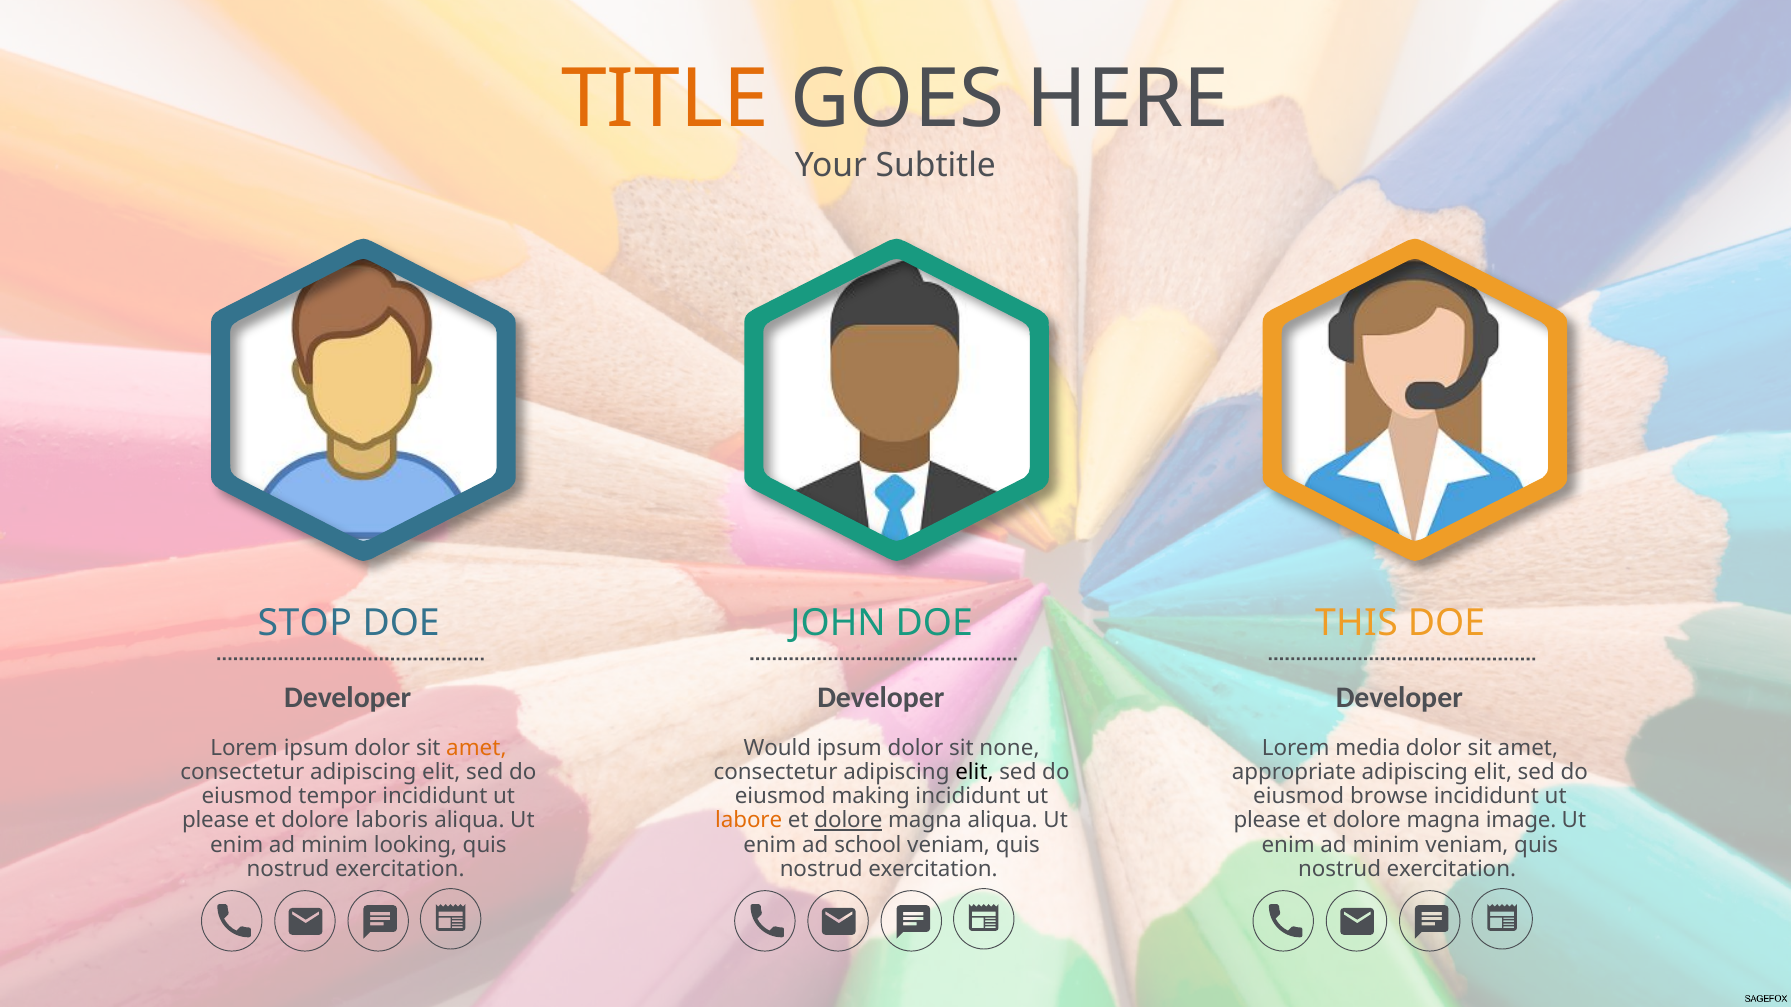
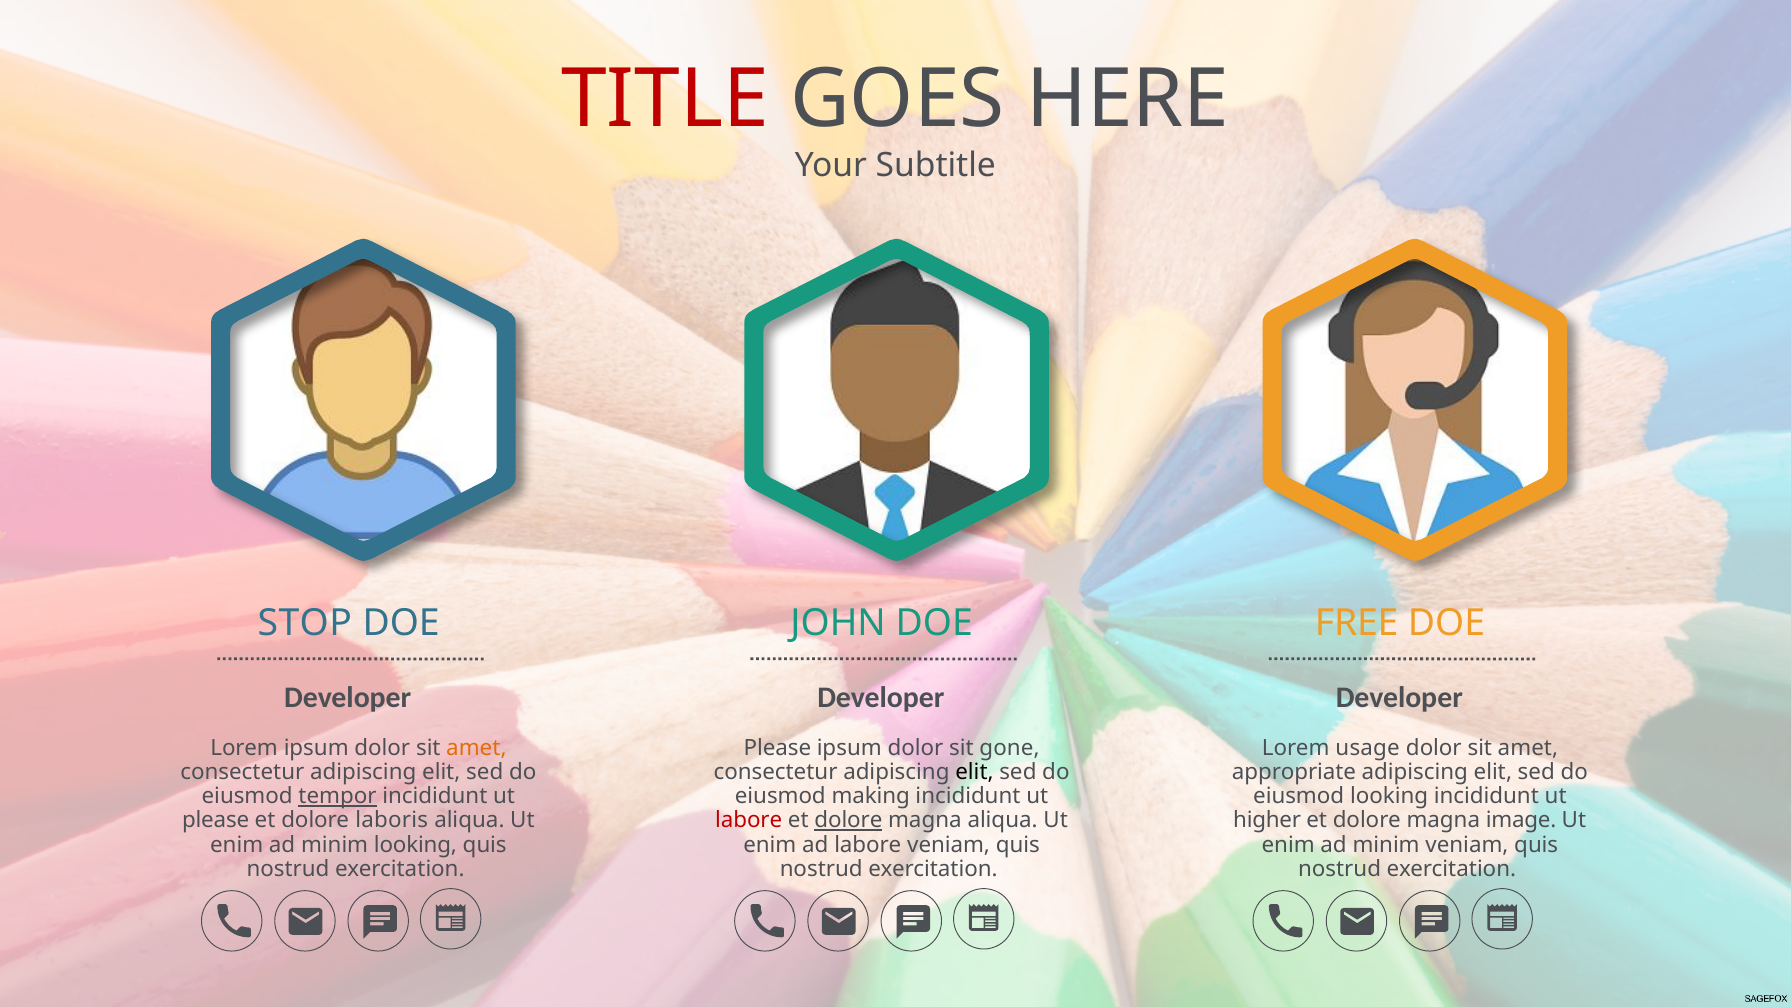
TITLE colour: orange -> red (665, 99)
THIS: THIS -> FREE (1357, 623)
Would: Would -> Please (777, 748)
none: none -> gone (1009, 748)
media: media -> usage (1368, 748)
tempor underline: none -> present (338, 797)
eiusmod browse: browse -> looking (1389, 797)
labore colour: orange -> red (749, 821)
please: please -> higher (1267, 821)
ad school: school -> labore (868, 845)
